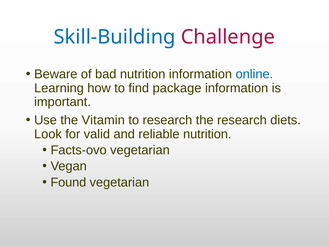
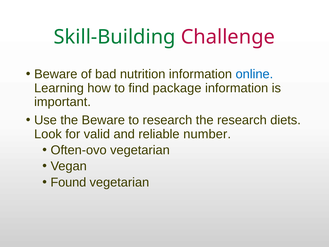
Skill-Building colour: blue -> green (115, 37)
the Vitamin: Vitamin -> Beware (103, 120)
reliable nutrition: nutrition -> number (207, 134)
Facts-ovo: Facts-ovo -> Often-ovo (79, 150)
